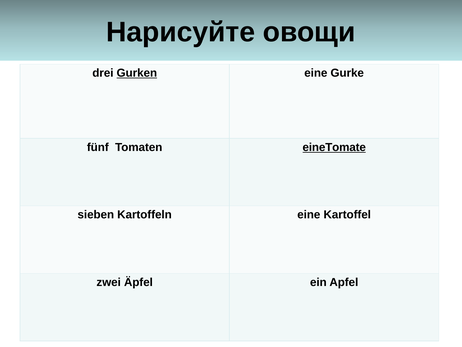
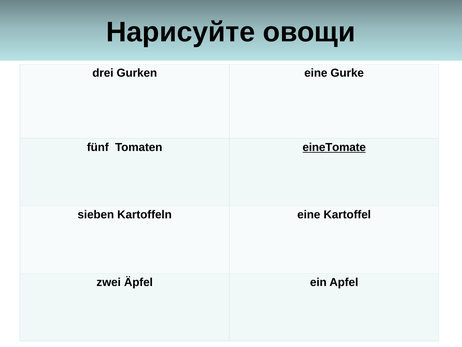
Gurken underline: present -> none (137, 73)
